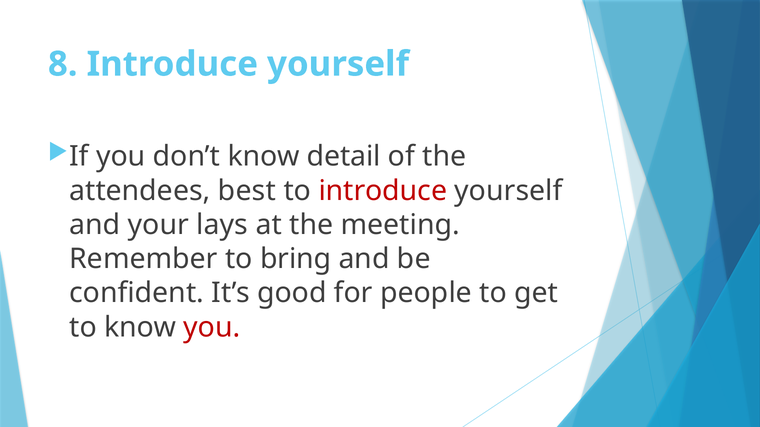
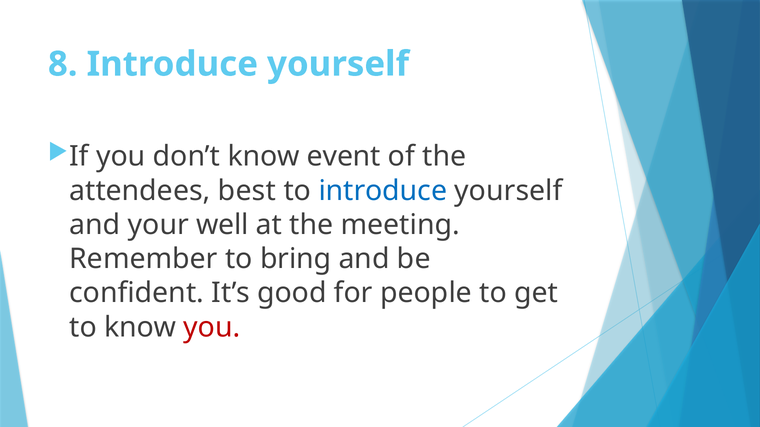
detail: detail -> event (344, 157)
introduce colour: red -> blue (383, 191)
lays: lays -> well (222, 225)
